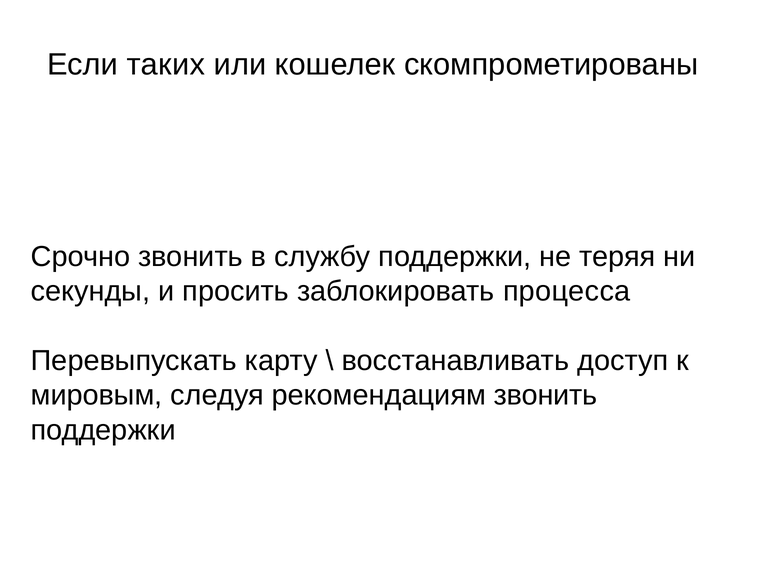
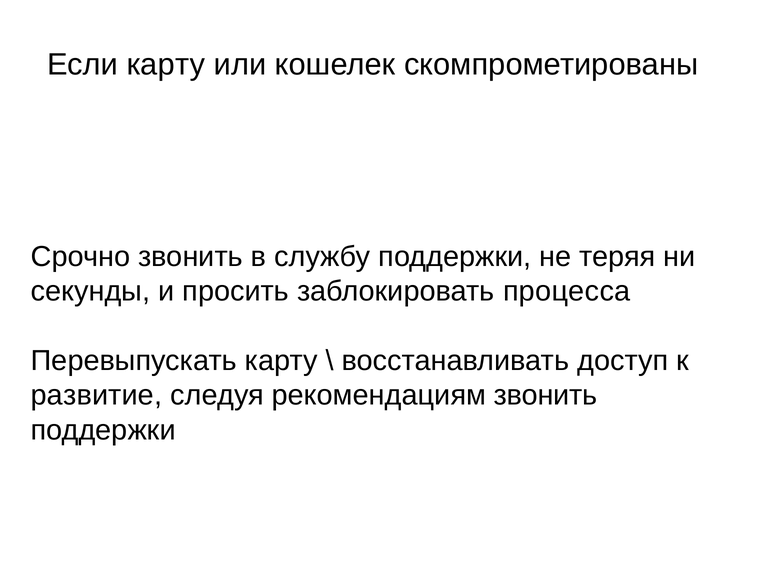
Если таких: таких -> карту (166, 64)
мировым: мировым -> развитие (96, 395)
